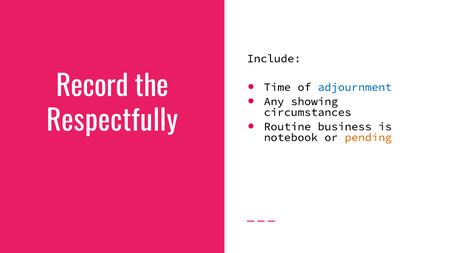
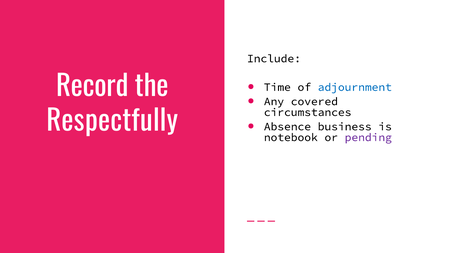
showing: showing -> covered (314, 101)
Routine: Routine -> Absence (287, 126)
pending colour: orange -> purple (368, 137)
